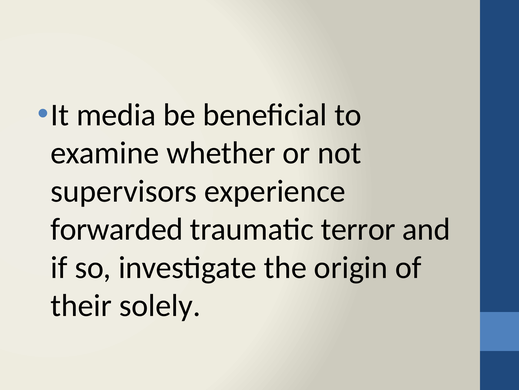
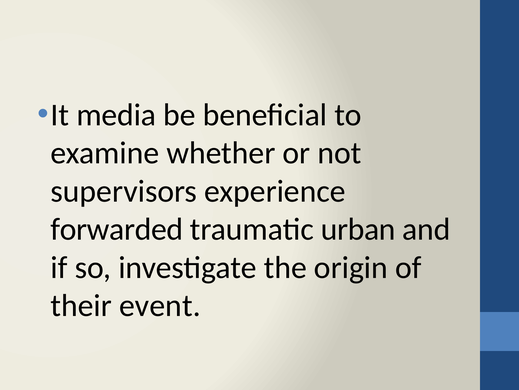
terror: terror -> urban (358, 229)
solely: solely -> event (160, 305)
